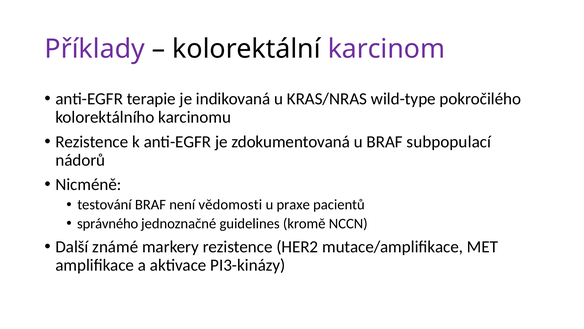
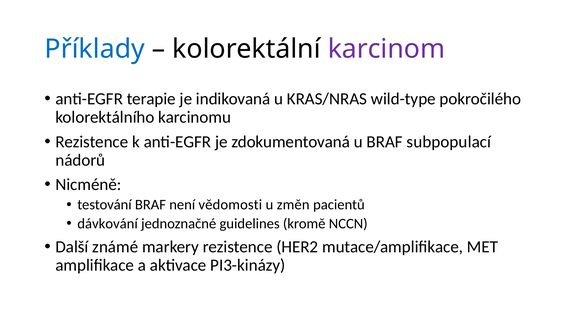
Příklady colour: purple -> blue (95, 49)
praxe: praxe -> změn (293, 204)
správného: správného -> dávkování (108, 223)
